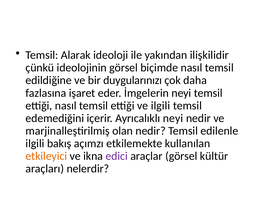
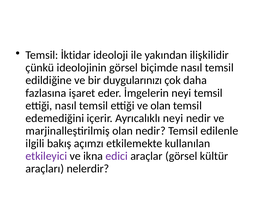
Alarak: Alarak -> İktidar (76, 55)
ve ilgili: ilgili -> olan (161, 105)
etkileyici colour: orange -> purple (46, 156)
